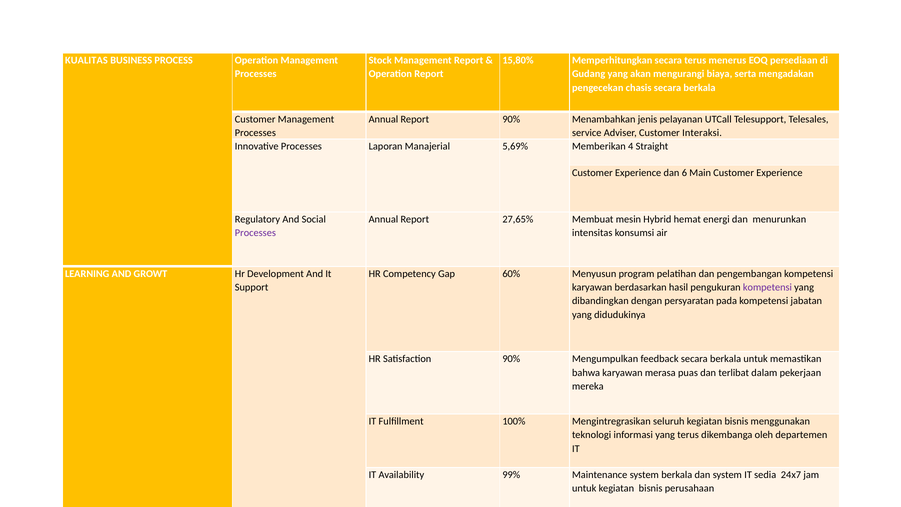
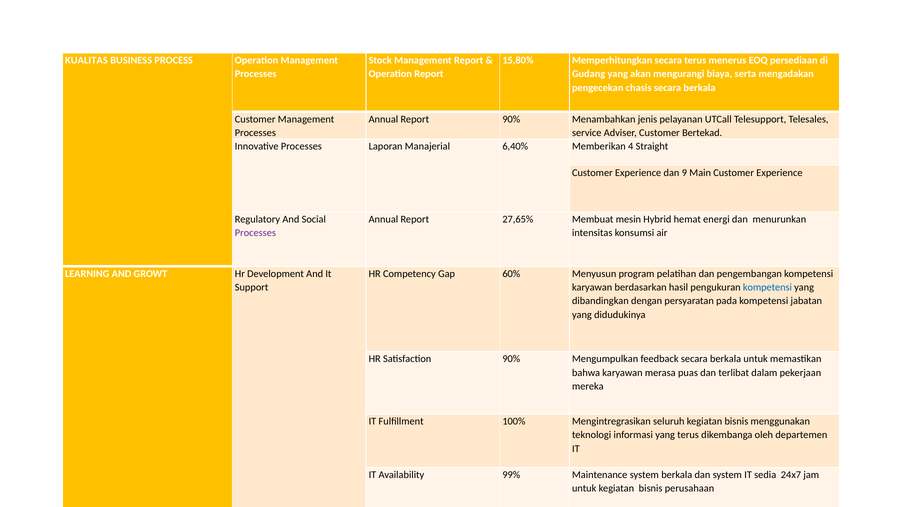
Interaksi: Interaksi -> Bertekad (702, 133)
5,69%: 5,69% -> 6,40% (515, 146)
6: 6 -> 9 (684, 173)
kompetensi colour: purple -> blue (767, 287)
